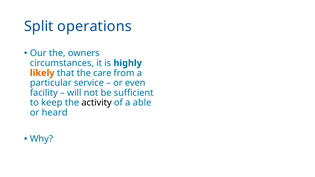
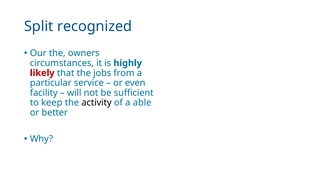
operations: operations -> recognized (95, 26)
likely colour: orange -> red (42, 73)
care: care -> jobs (102, 73)
heard: heard -> better (55, 113)
